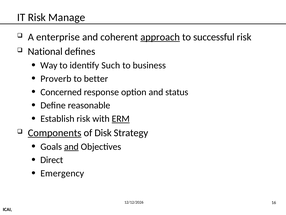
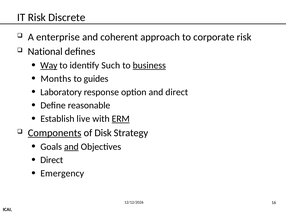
Manage: Manage -> Discrete (67, 17)
approach underline: present -> none (160, 37)
successful: successful -> corporate (214, 37)
Way underline: none -> present (49, 65)
business underline: none -> present (149, 65)
Proverb: Proverb -> Months (56, 78)
better: better -> guides (96, 78)
Concerned: Concerned -> Laboratory (61, 92)
and status: status -> direct (177, 92)
Establish risk: risk -> live (83, 119)
